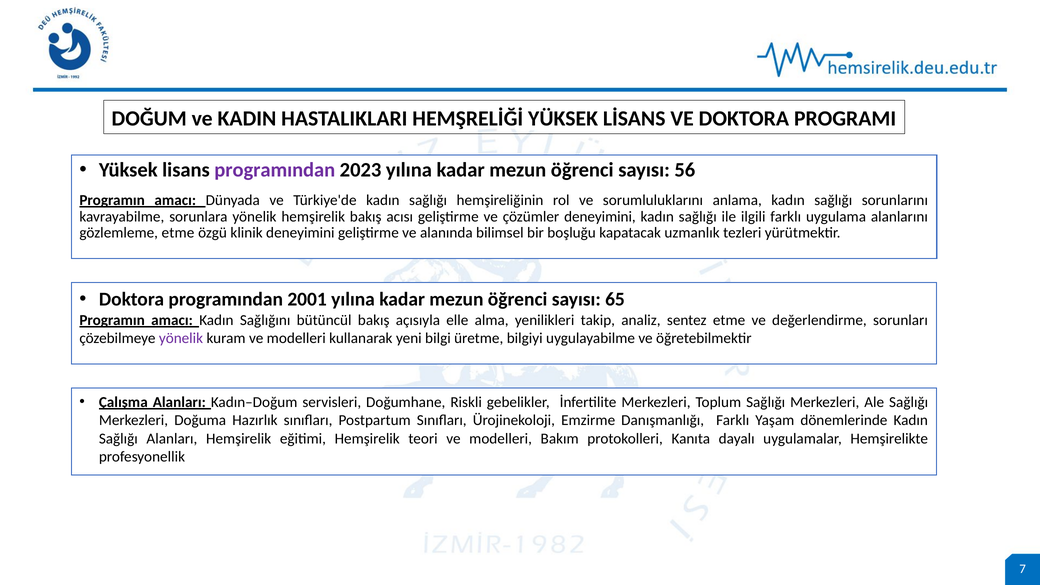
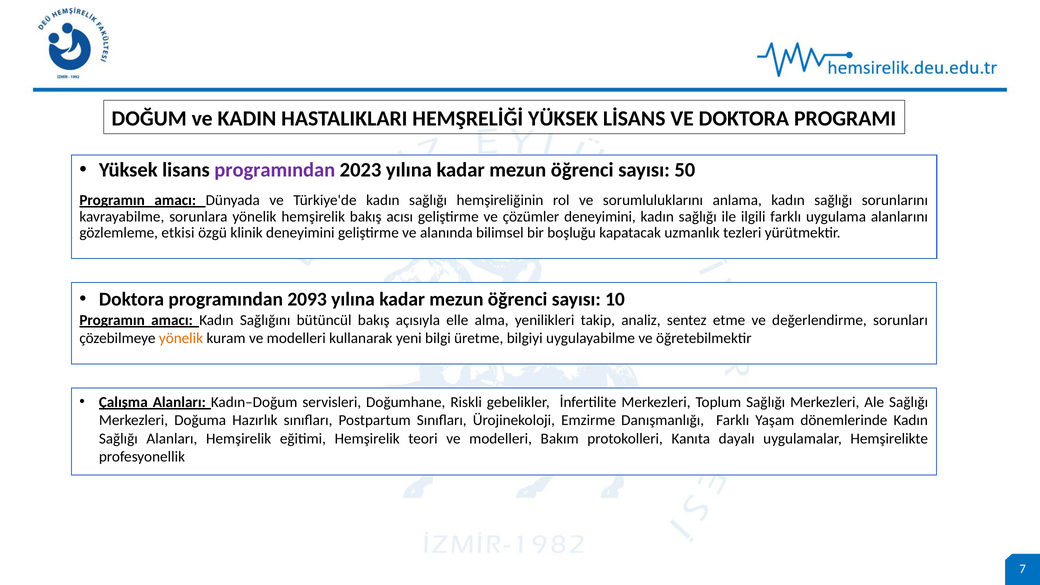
56: 56 -> 50 (685, 170)
gözlemleme etme: etme -> etkisi (178, 233)
2001: 2001 -> 2093 (307, 300)
65: 65 -> 10 (615, 300)
yönelik colour: purple -> orange (181, 338)
